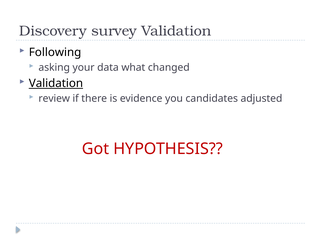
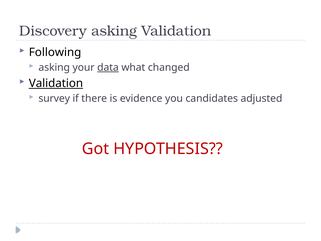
Discovery survey: survey -> asking (114, 31)
data underline: none -> present (108, 67)
review: review -> survey (54, 98)
